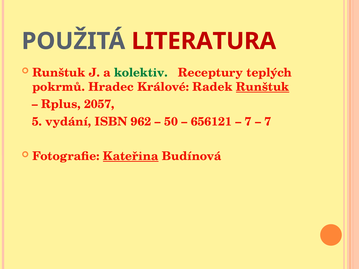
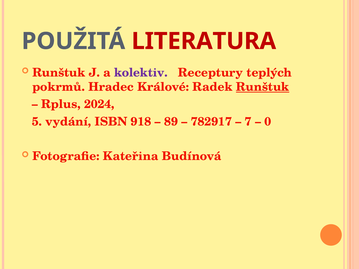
kolektiv colour: green -> purple (141, 73)
2057: 2057 -> 2024 (99, 104)
962: 962 -> 918 (141, 122)
50: 50 -> 89 (171, 122)
656121: 656121 -> 782917 (211, 122)
7: 7 -> 0 (268, 122)
Kateřina underline: present -> none (131, 156)
